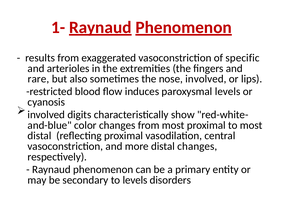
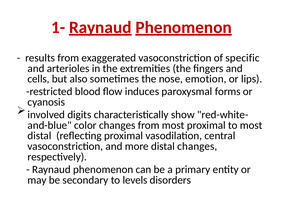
rare: rare -> cells (39, 79)
nose involved: involved -> emotion (206, 79)
paroxysmal levels: levels -> forms (228, 92)
